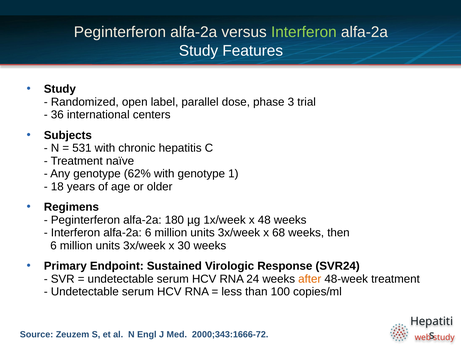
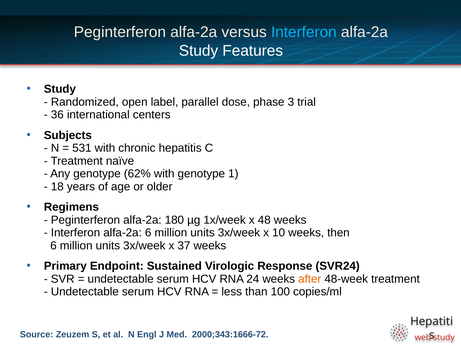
Interferon colour: light green -> light blue (304, 32)
68: 68 -> 10 (279, 233)
30: 30 -> 37 (184, 245)
